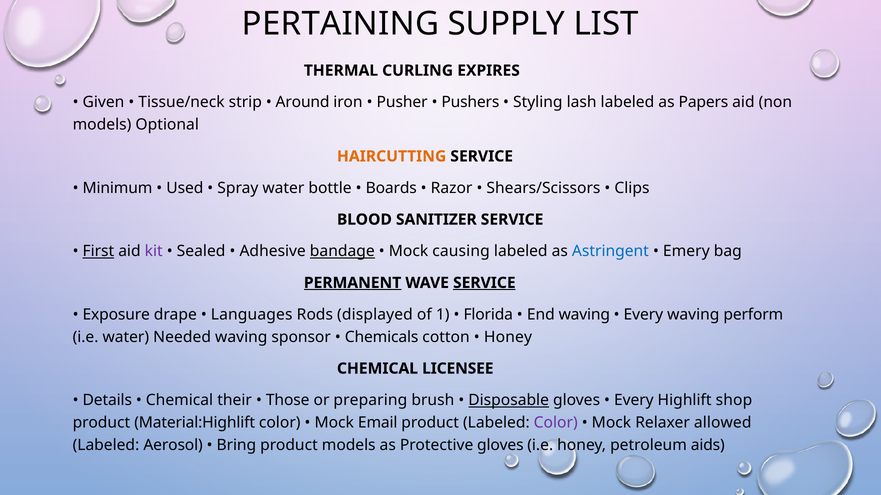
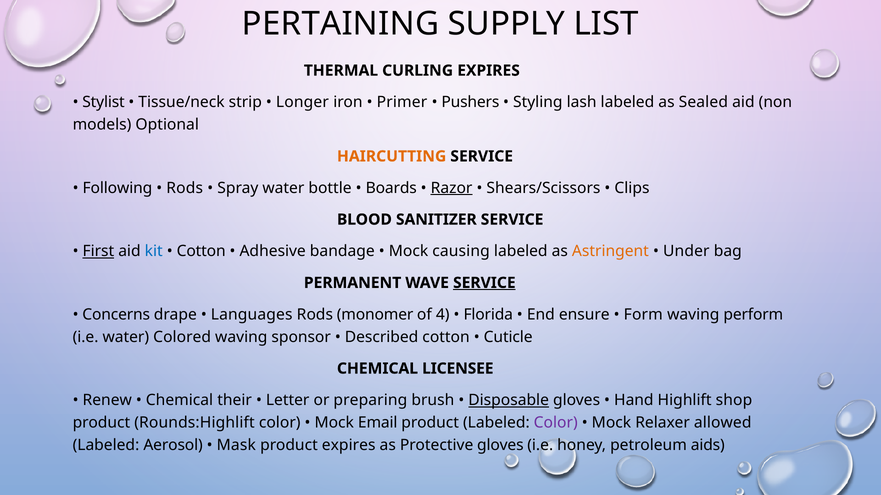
Given: Given -> Stylist (104, 102)
Around: Around -> Longer (302, 102)
Pusher: Pusher -> Primer (402, 102)
Papers: Papers -> Sealed (703, 102)
Minimum: Minimum -> Following (117, 188)
Used: Used -> Rods (185, 188)
Razor underline: none -> present (452, 188)
kit colour: purple -> blue (154, 251)
Sealed: Sealed -> Cotton (201, 251)
bandage underline: present -> none (342, 251)
Astringent colour: blue -> orange (610, 251)
Emery: Emery -> Under (686, 251)
PERMANENT underline: present -> none (353, 283)
Exposure: Exposure -> Concerns (116, 315)
displayed: displayed -> monomer (375, 315)
1: 1 -> 4 (443, 315)
End waving: waving -> ensure (584, 315)
Every: Every -> Form (643, 315)
Needed: Needed -> Colored (182, 337)
Chemicals: Chemicals -> Described (382, 337)
Honey: Honey -> Cuticle (508, 337)
Details: Details -> Renew (107, 401)
Those: Those -> Letter (288, 401)
Every: Every -> Hand (634, 401)
Material:Highlift: Material:Highlift -> Rounds:Highlift (195, 423)
Bring: Bring -> Mask (236, 446)
product models: models -> expires (349, 446)
